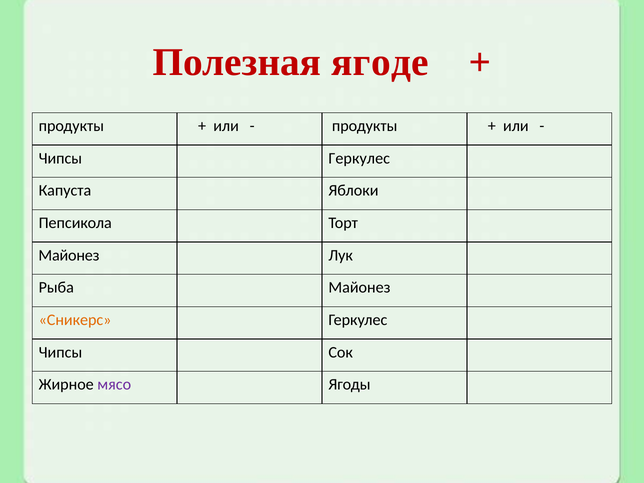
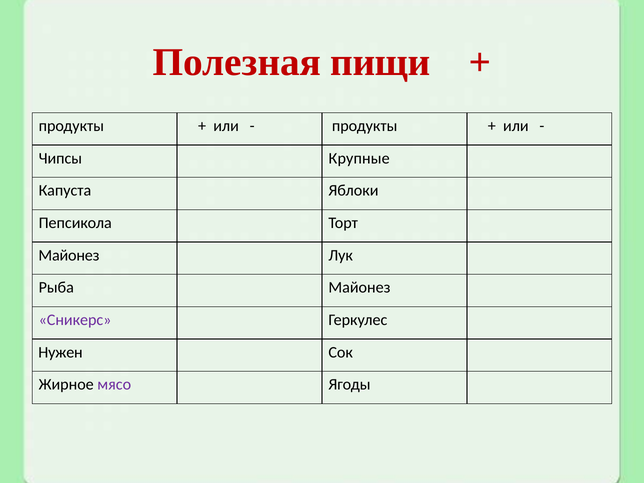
ягоде: ягоде -> пищи (380, 62)
Чипсы Геркулес: Геркулес -> Крупные (359, 158)
Сникерс colour: orange -> purple (75, 320)
Чипсы: Чипсы -> Нужен (61, 352)
